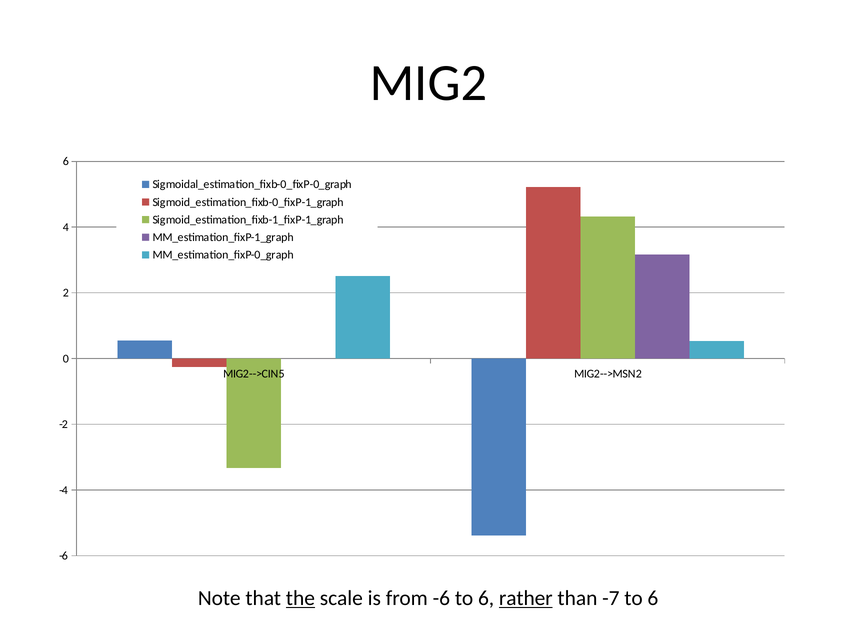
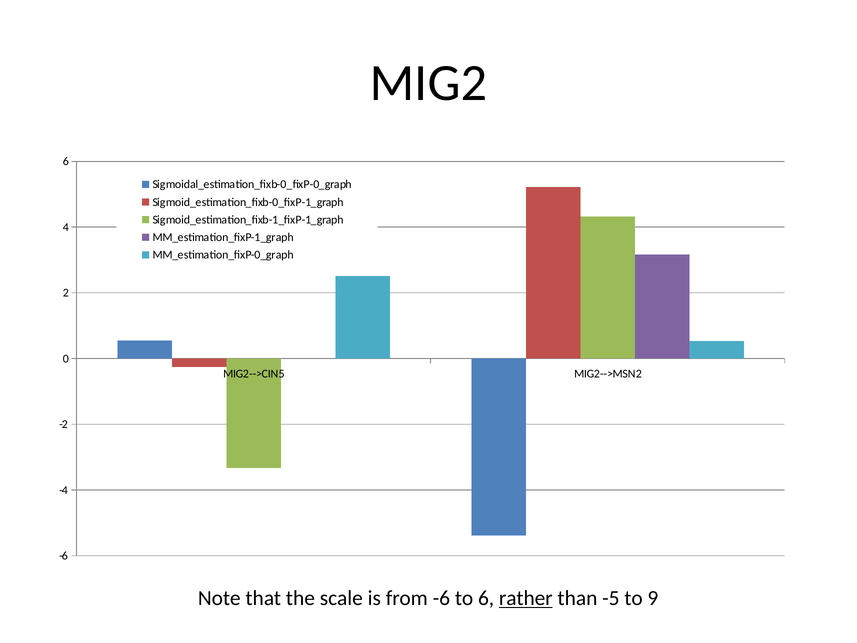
the underline: present -> none (300, 598)
-7: -7 -> -5 (611, 598)
6: 6 -> 9 (653, 598)
